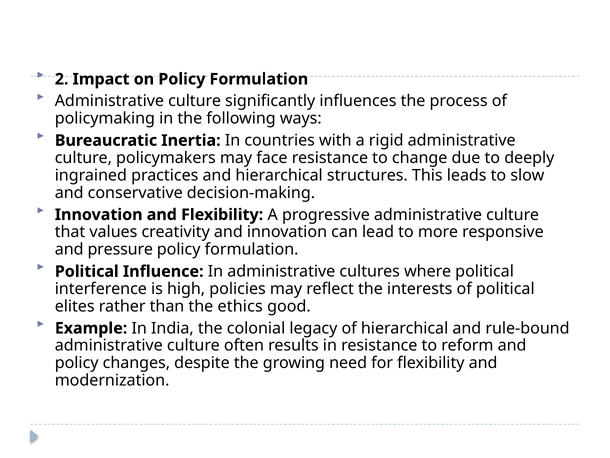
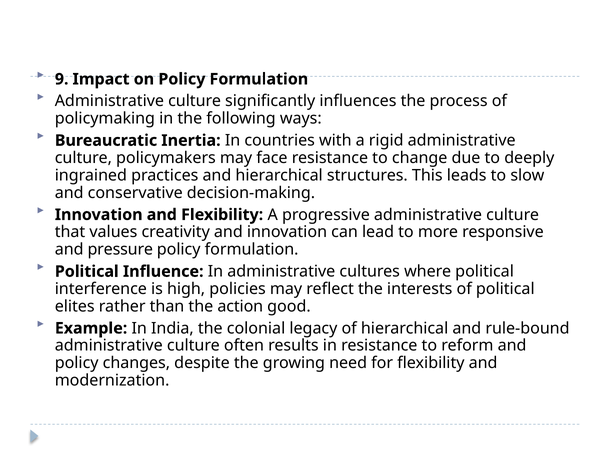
2: 2 -> 9 (62, 79)
ethics: ethics -> action (240, 306)
